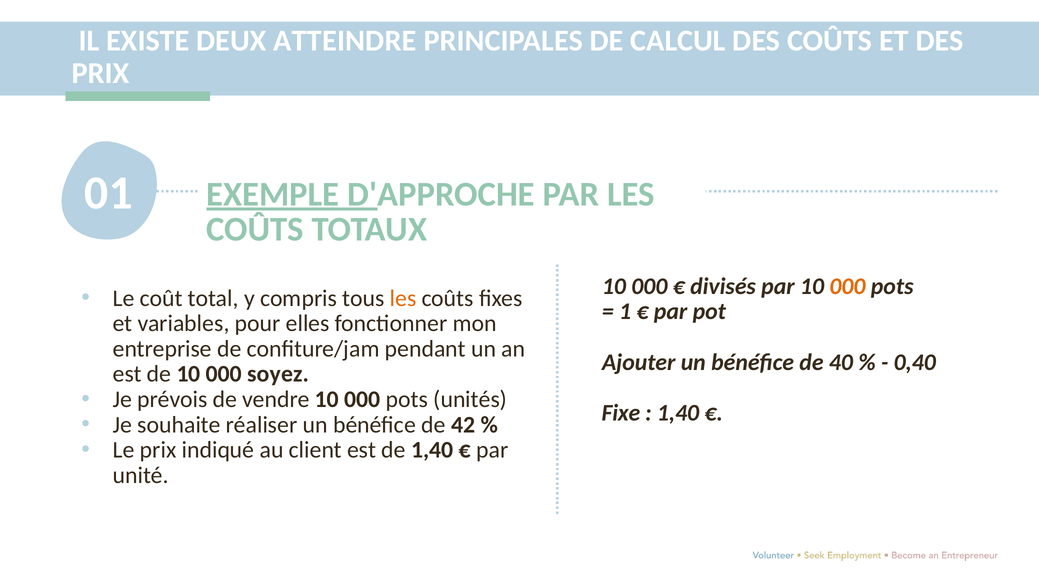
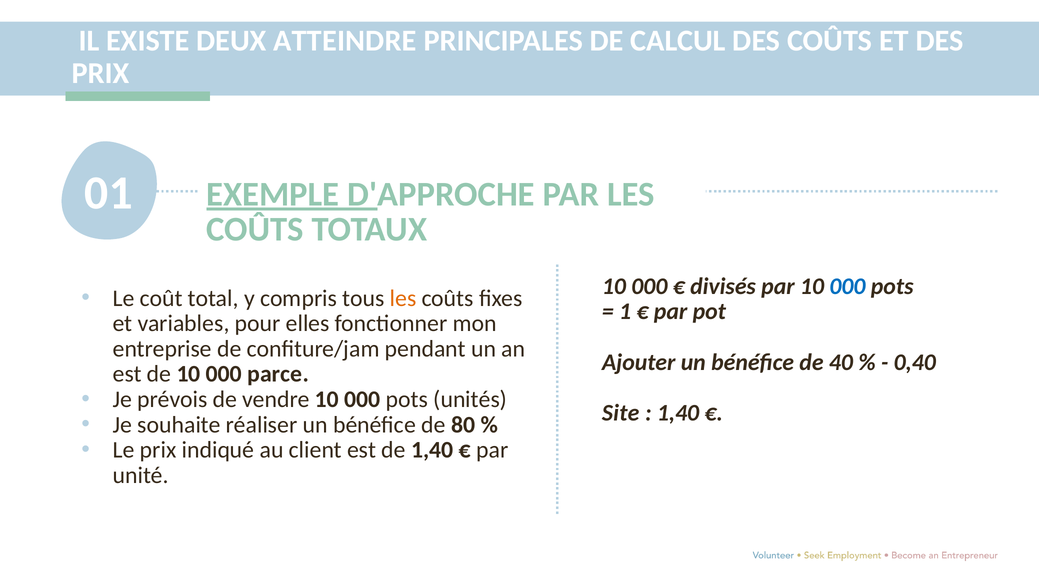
000 colour: orange -> blue (847, 286)
soyez: soyez -> parce (278, 374)
Fixe: Fixe -> Site (621, 413)
42: 42 -> 80 (463, 425)
